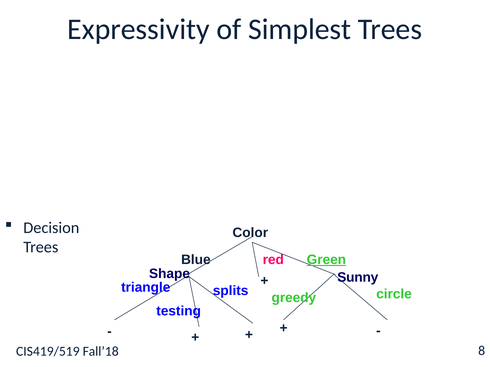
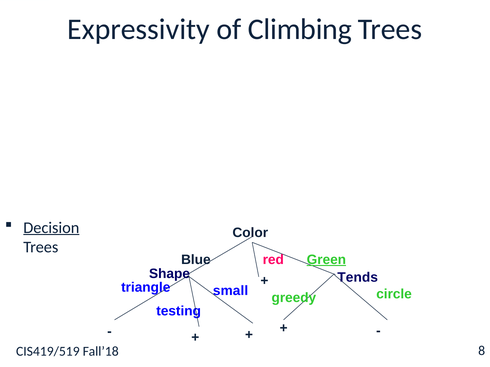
Simplest: Simplest -> Climbing (300, 29)
Decision underline: none -> present (51, 228)
Sunny: Sunny -> Tends (358, 278)
splits: splits -> small (231, 291)
